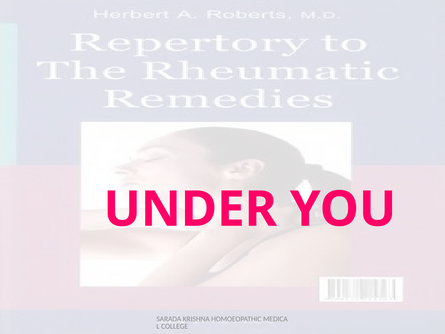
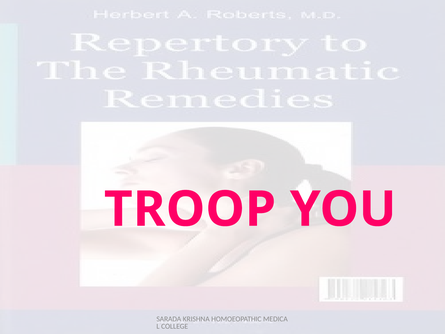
UNDER: UNDER -> TROOP (190, 209)
